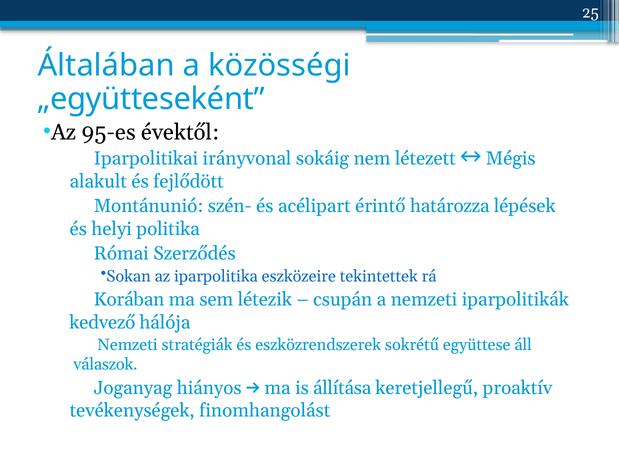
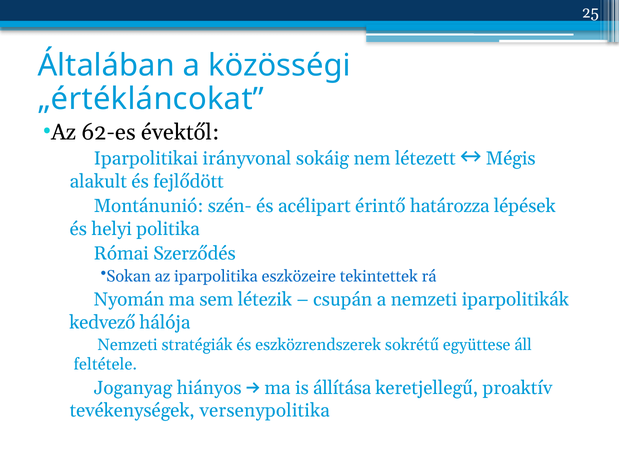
„együtteseként: „együtteseként -> „értékláncokat (151, 99)
95-es: 95-es -> 62-es (109, 132)
Korában: Korában -> Nyomán (129, 300)
válaszok: válaszok -> feltétele (105, 365)
finomhangolást: finomhangolást -> versenypolitika (265, 411)
